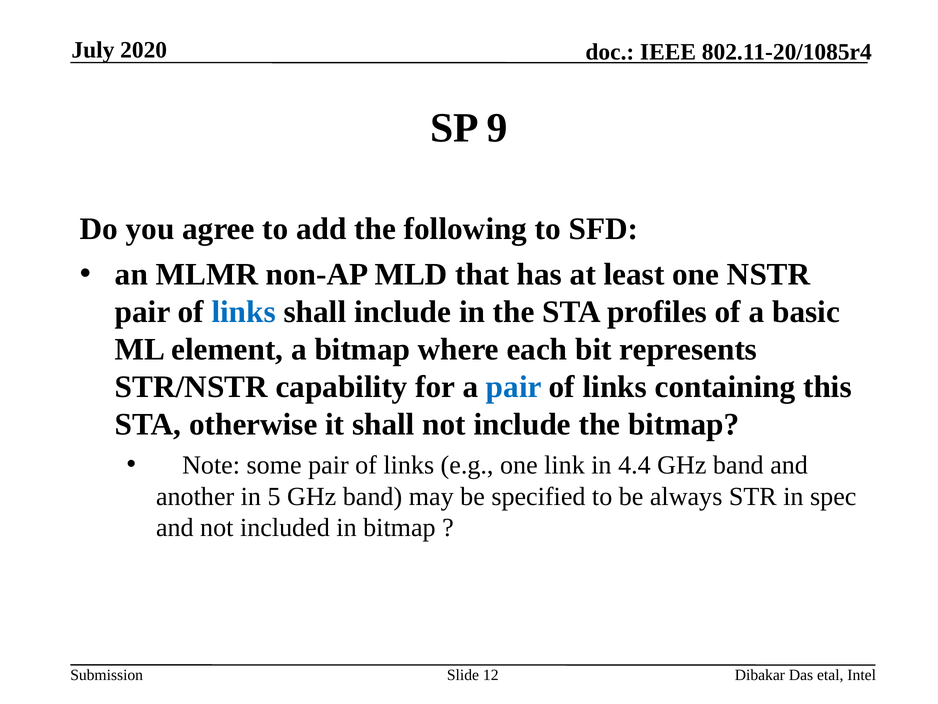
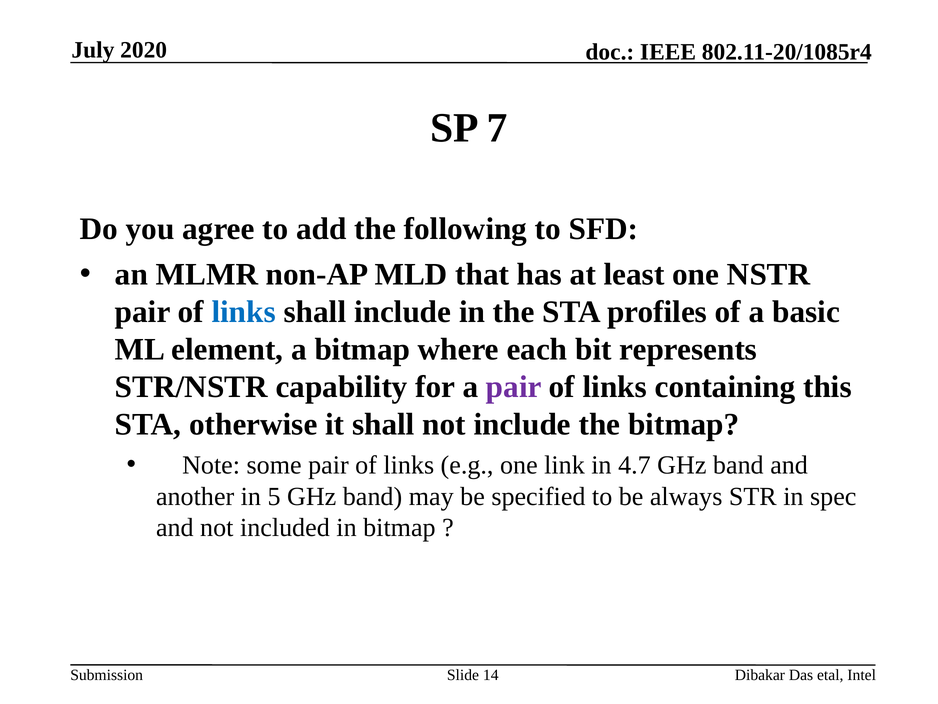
9: 9 -> 7 (497, 128)
pair colour: blue -> purple (514, 387)
4.4: 4.4 -> 4.7 (634, 465)
12: 12 -> 14 (491, 675)
